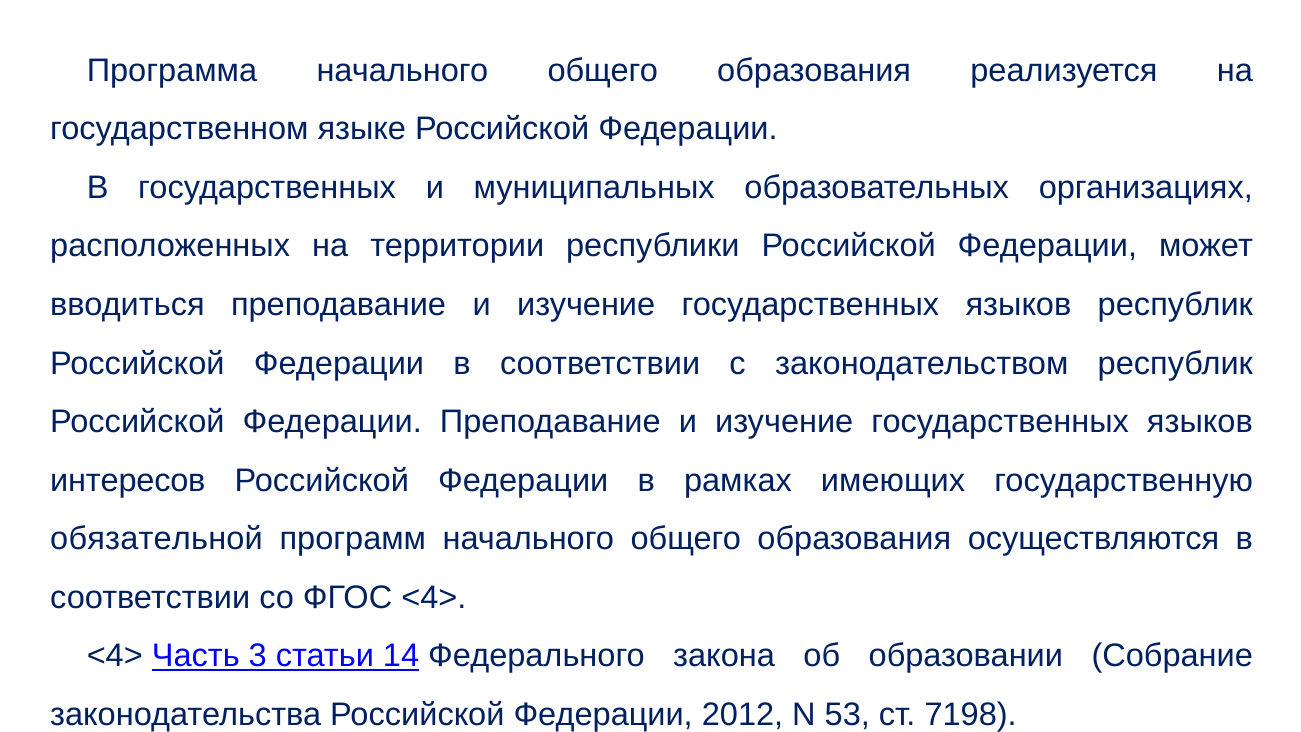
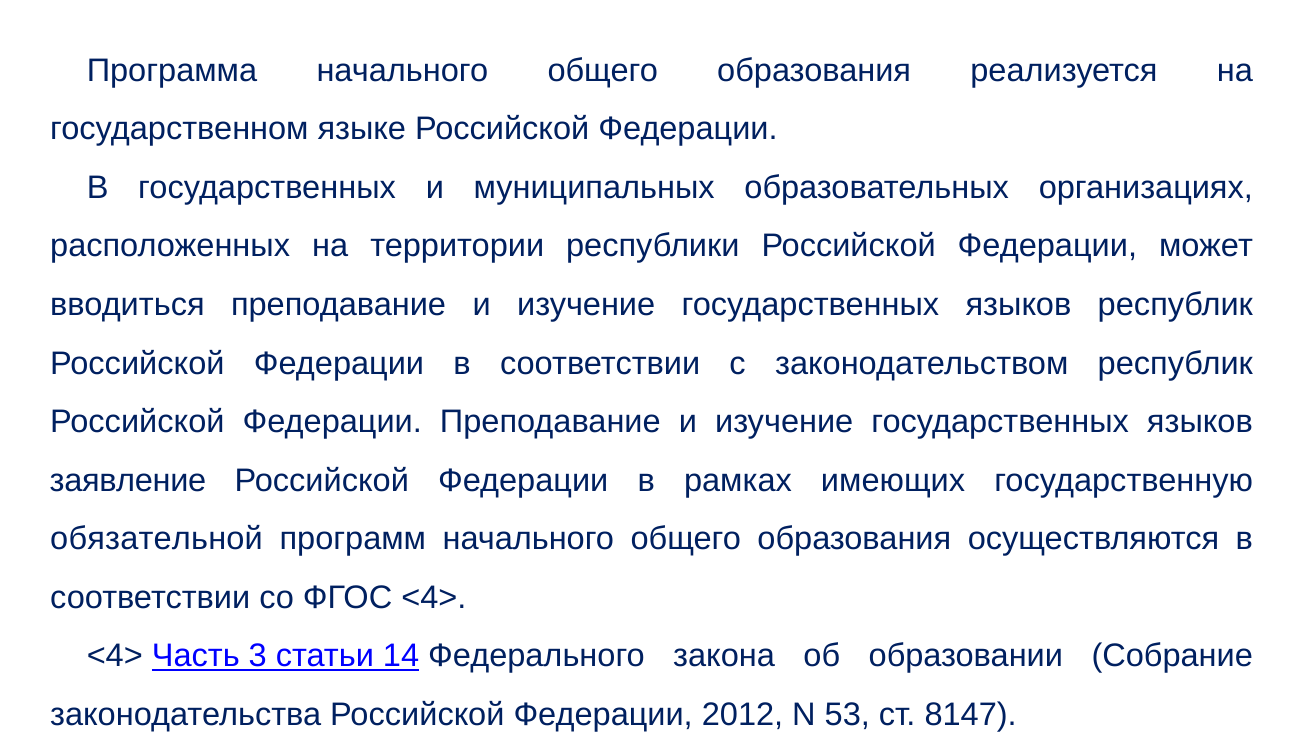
интересов: интересов -> заявление (128, 480)
7198: 7198 -> 8147 (971, 714)
